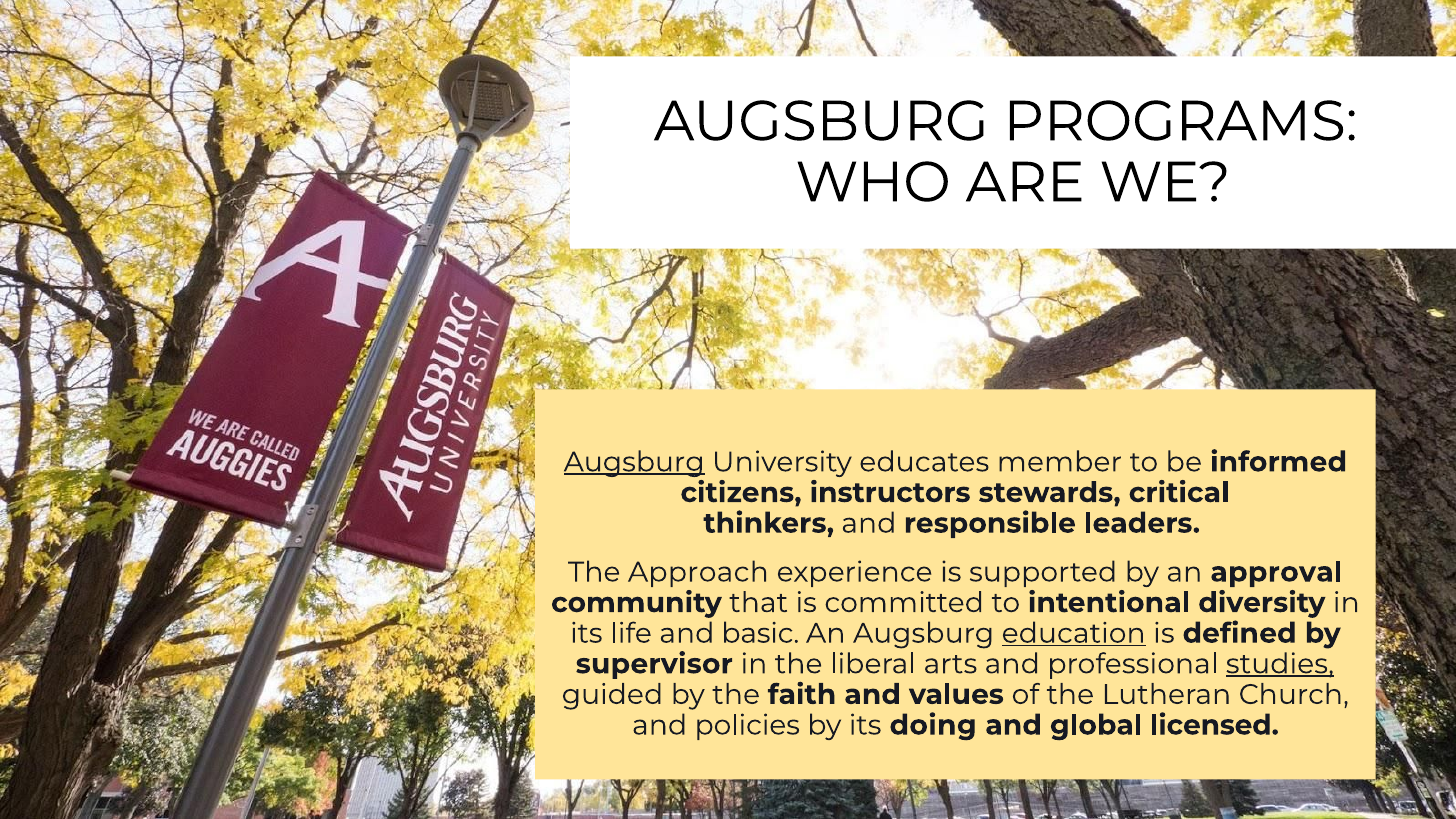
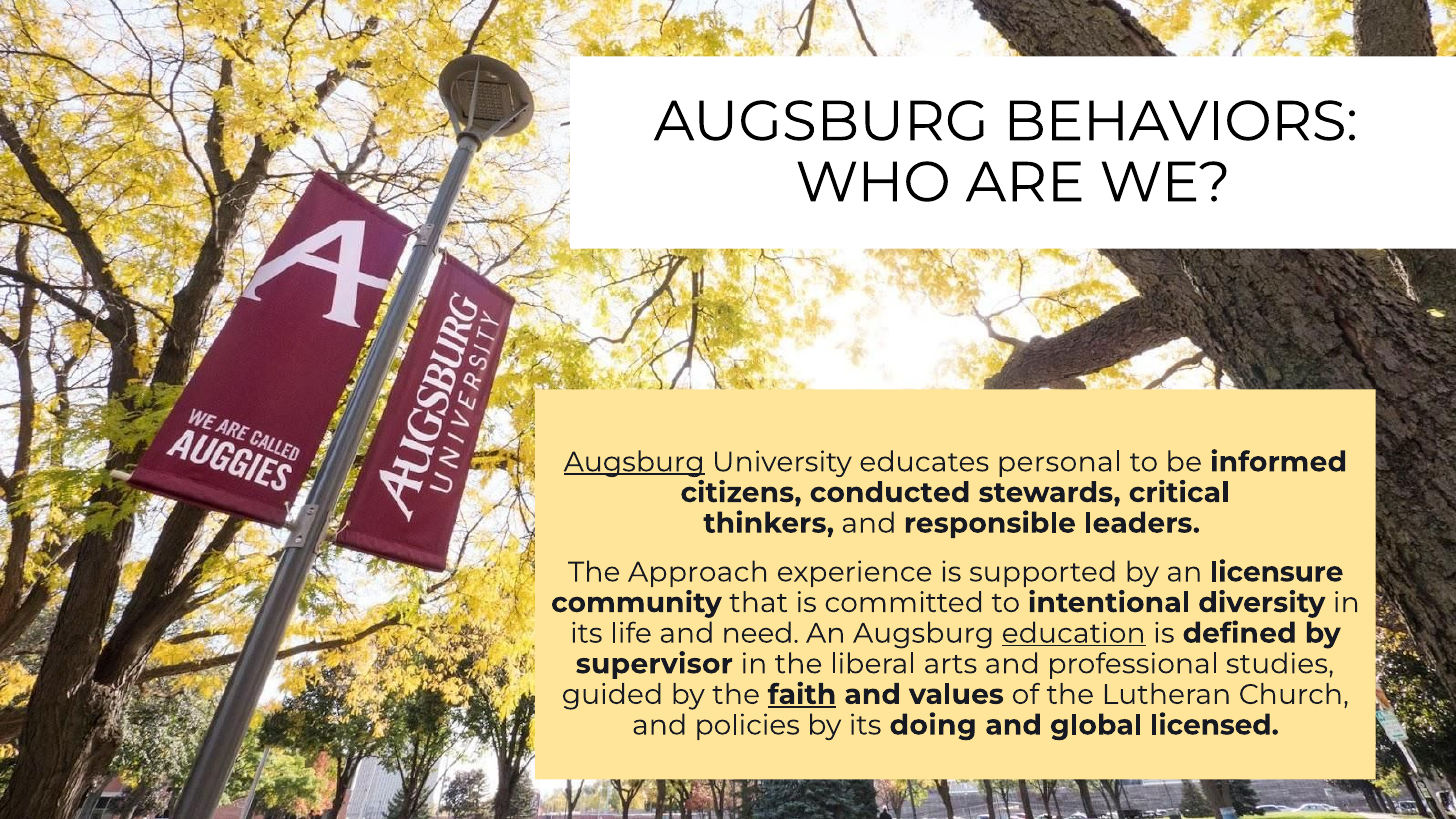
PROGRAMS: PROGRAMS -> BEHAVIORS (1181, 122)
member: member -> personal (1059, 462)
instructors: instructors -> conducted (890, 493)
approval: approval -> licensure (1277, 572)
basic: basic -> need (760, 633)
studies underline: present -> none (1280, 664)
faith underline: none -> present (802, 695)
